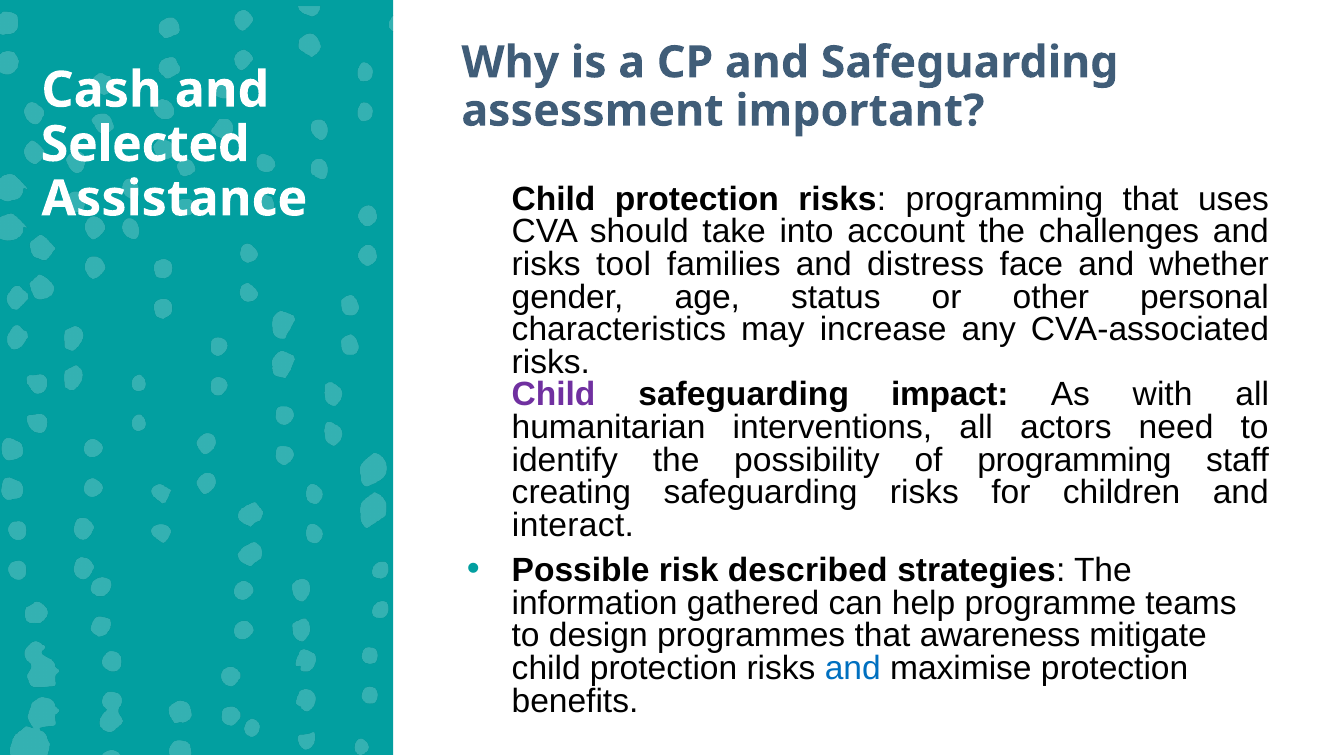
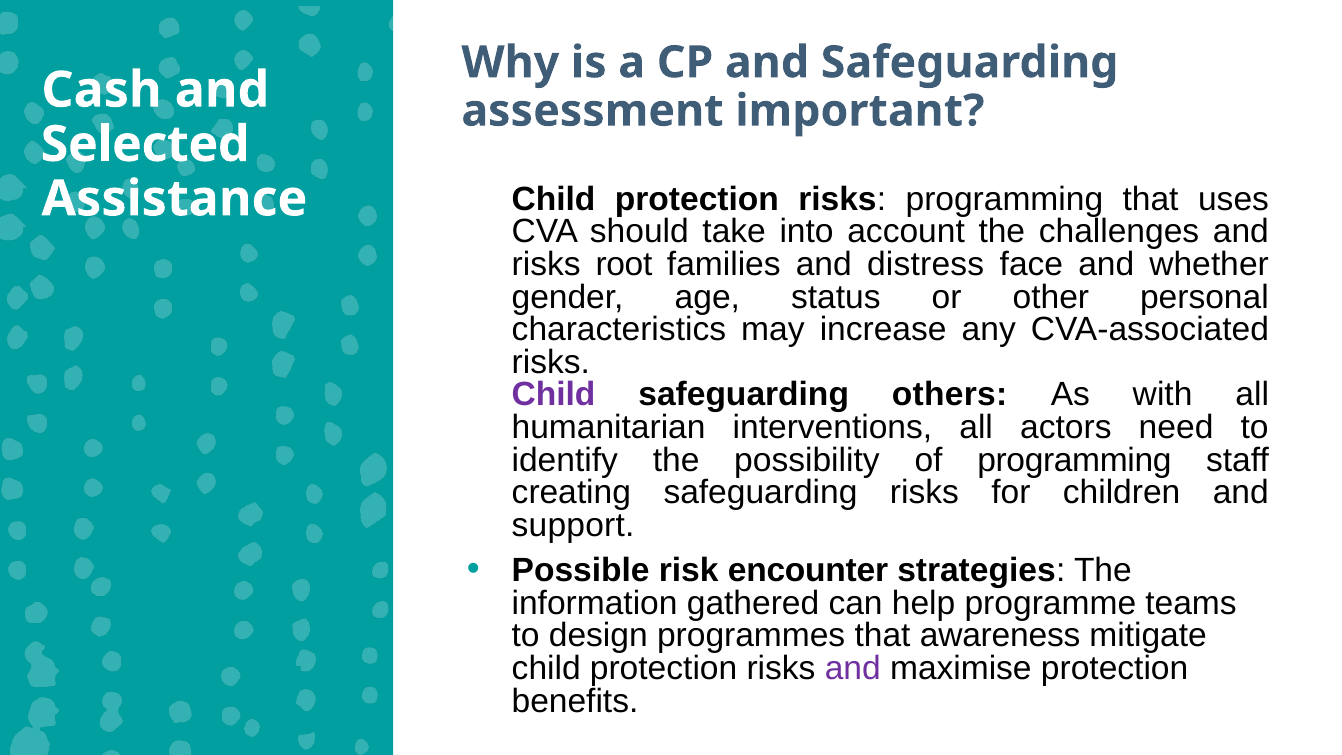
tool: tool -> root (624, 264)
impact: impact -> others (950, 395)
interact: interact -> support (573, 525)
described: described -> encounter (808, 570)
and colour: blue -> purple (853, 668)
